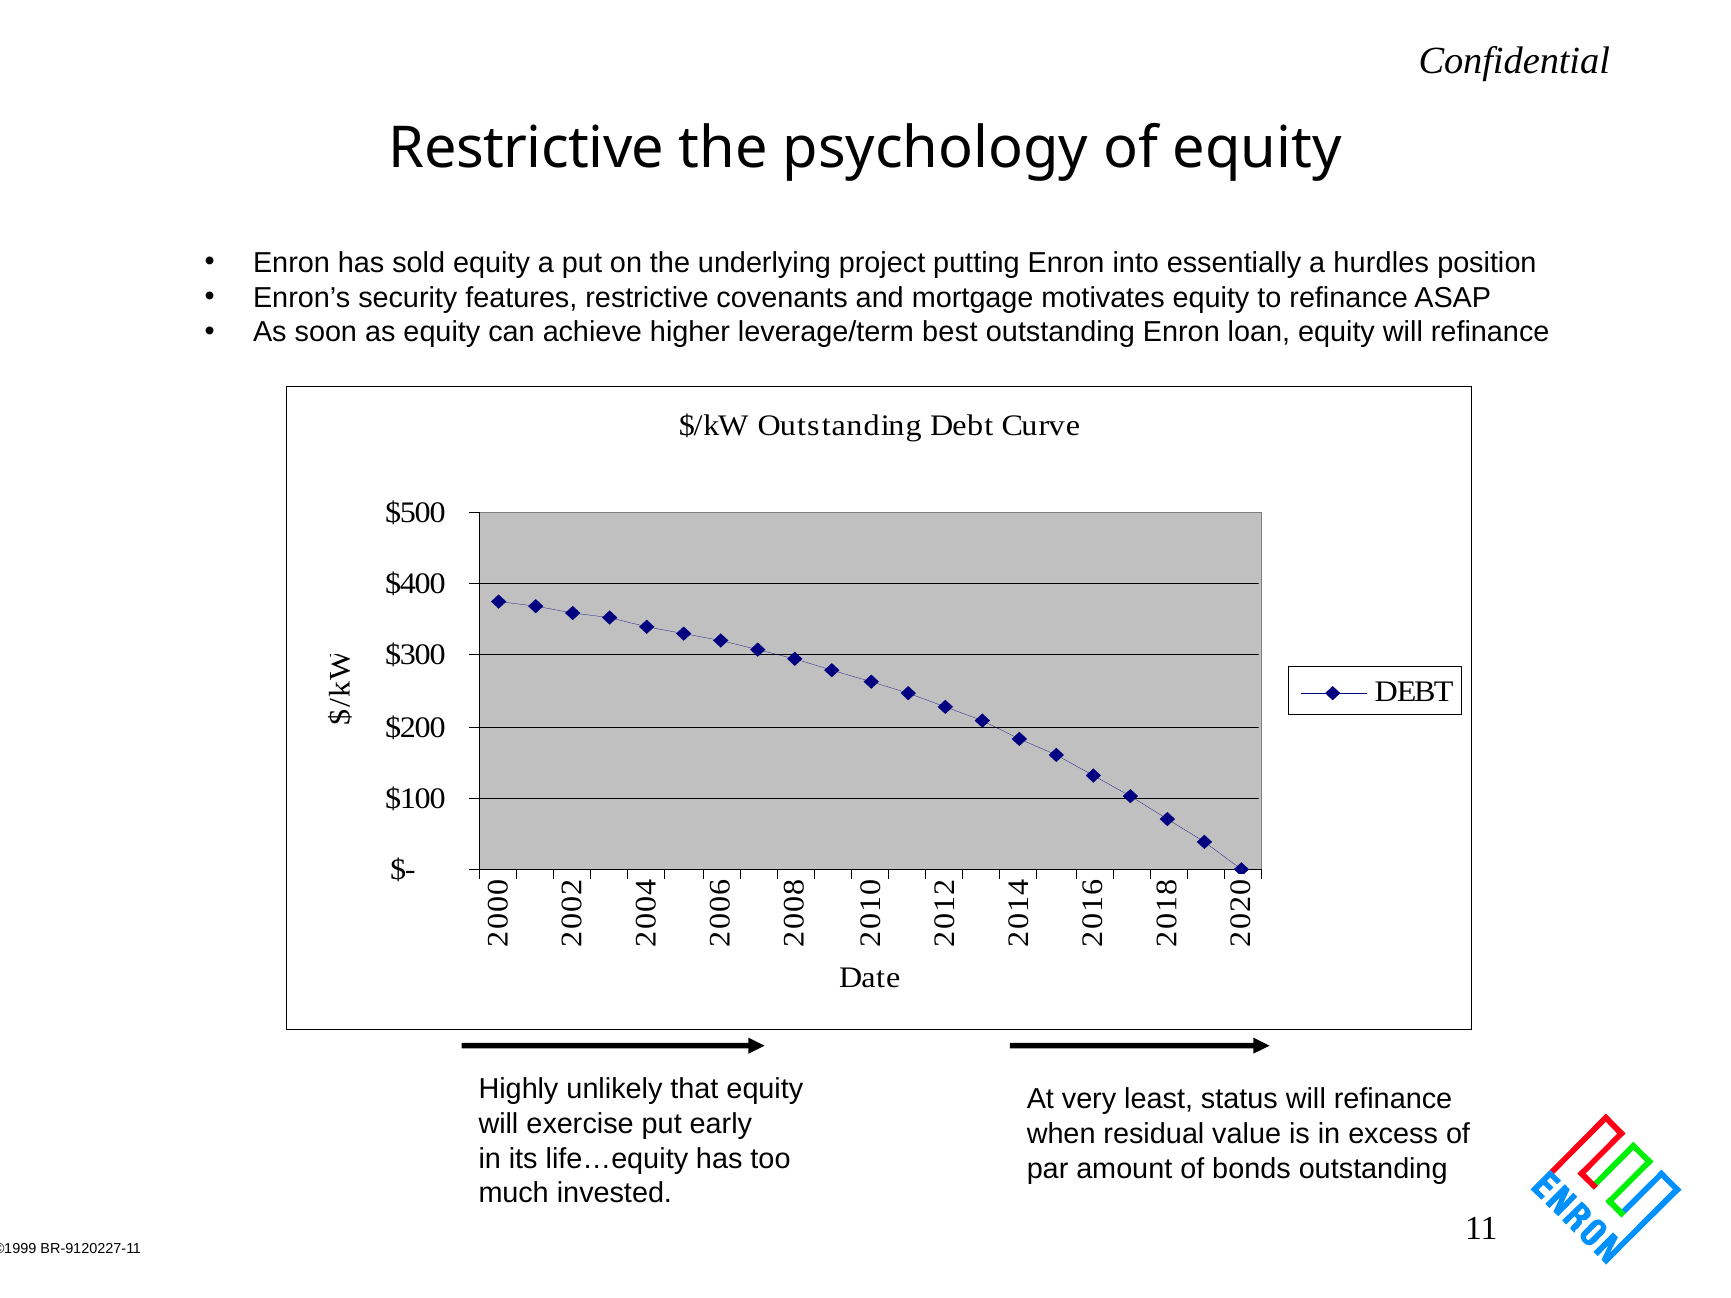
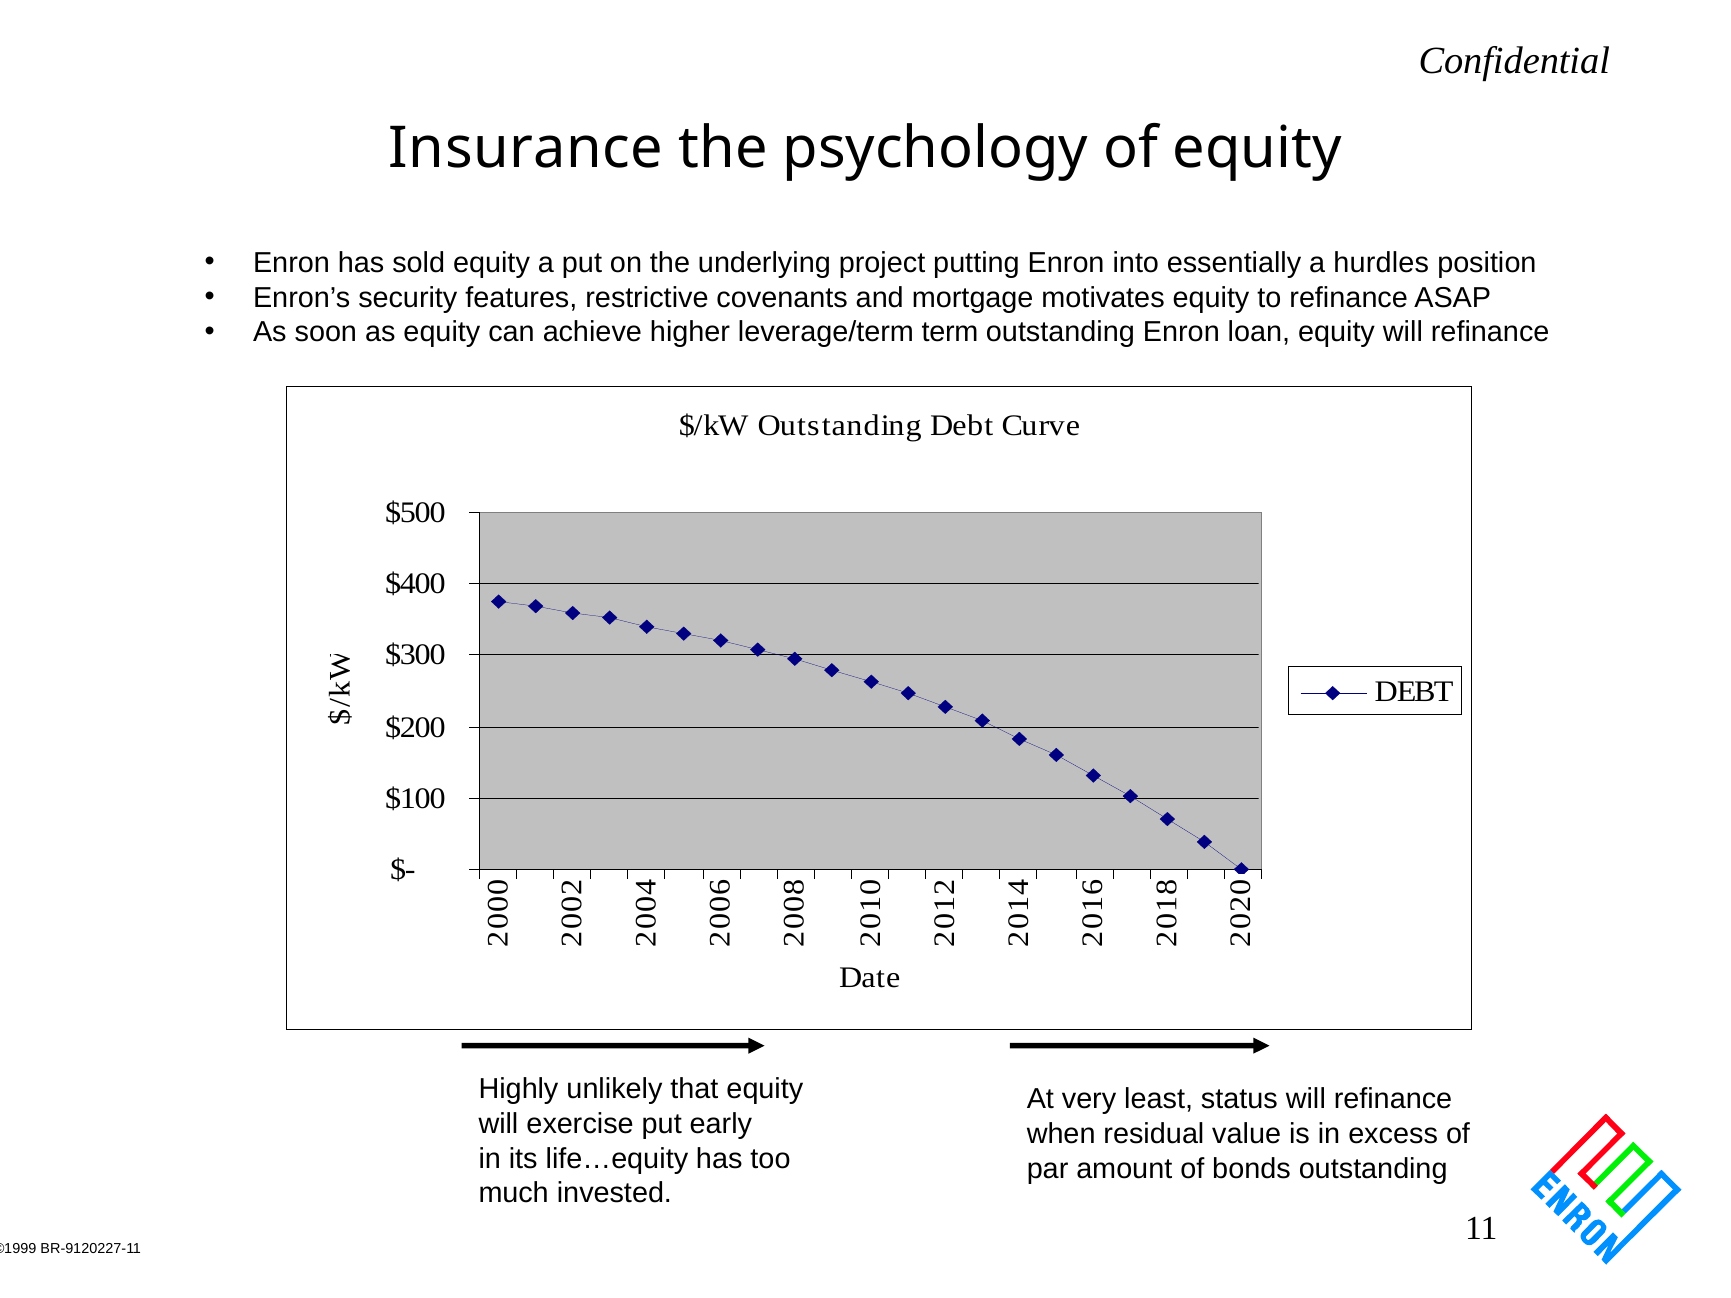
Restrictive: Restrictive -> Insurance (526, 148)
best: best -> term (950, 332)
